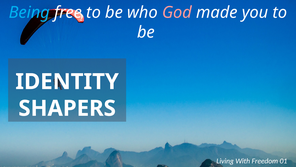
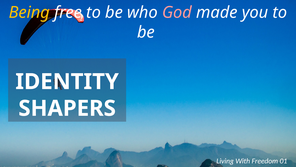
Being colour: light blue -> yellow (29, 12)
